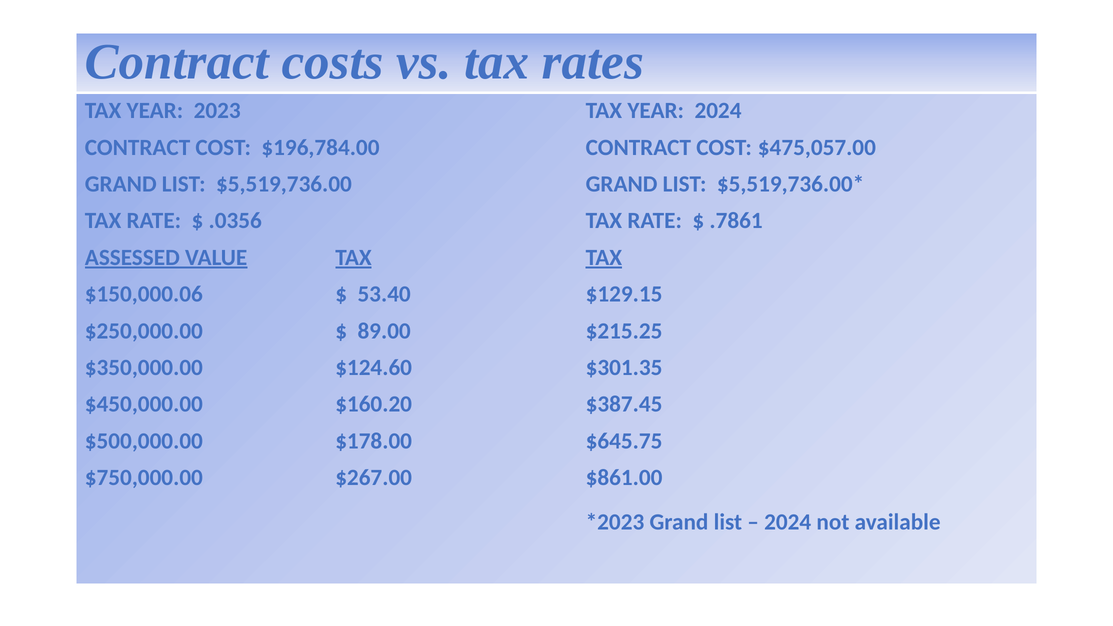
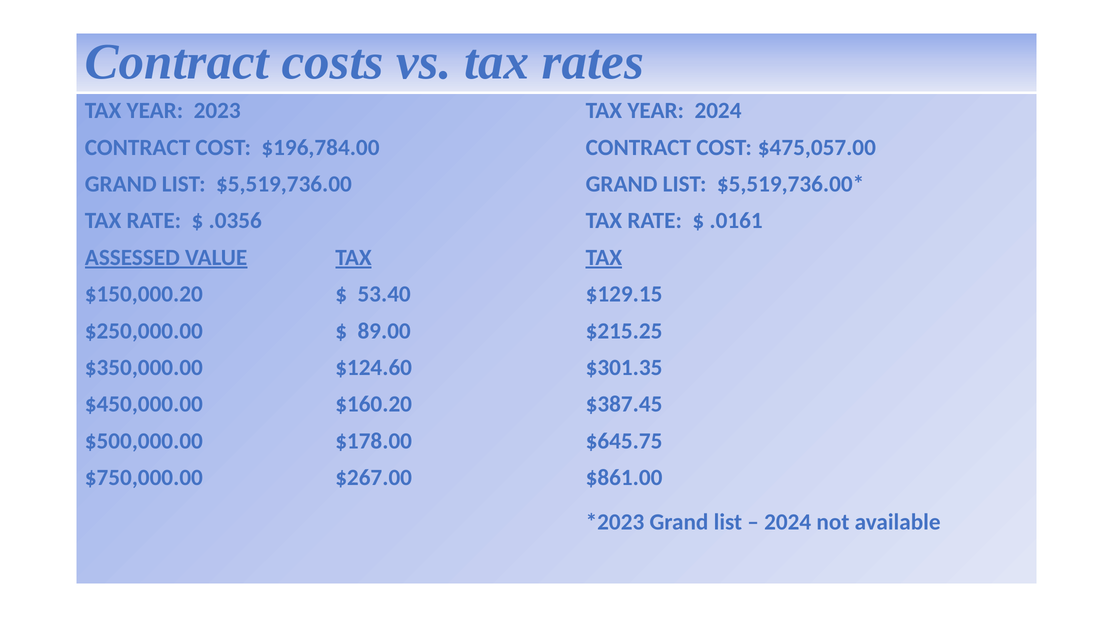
.7861: .7861 -> .0161 (736, 221)
$150,000.06: $150,000.06 -> $150,000.20 (144, 294)
